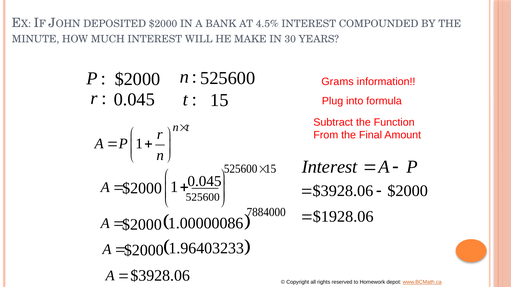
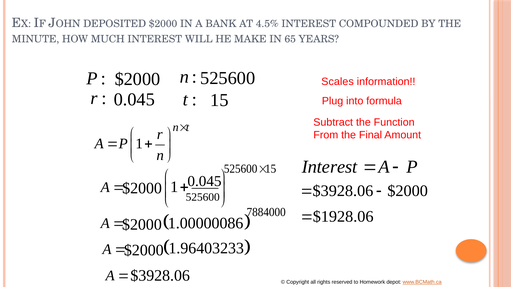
30: 30 -> 65 (290, 39)
Grams: Grams -> Scales (338, 82)
